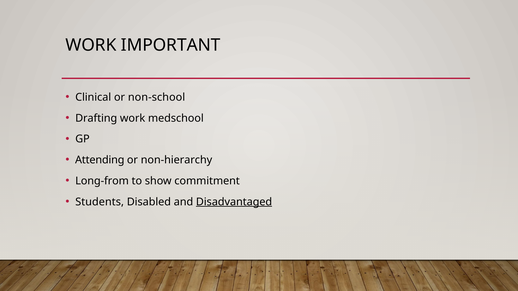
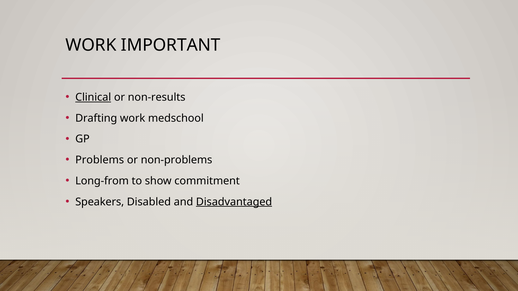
Clinical underline: none -> present (93, 97)
non-school: non-school -> non-results (157, 97)
Attending: Attending -> Problems (100, 160)
non-hierarchy: non-hierarchy -> non-problems (177, 160)
Students: Students -> Speakers (100, 202)
